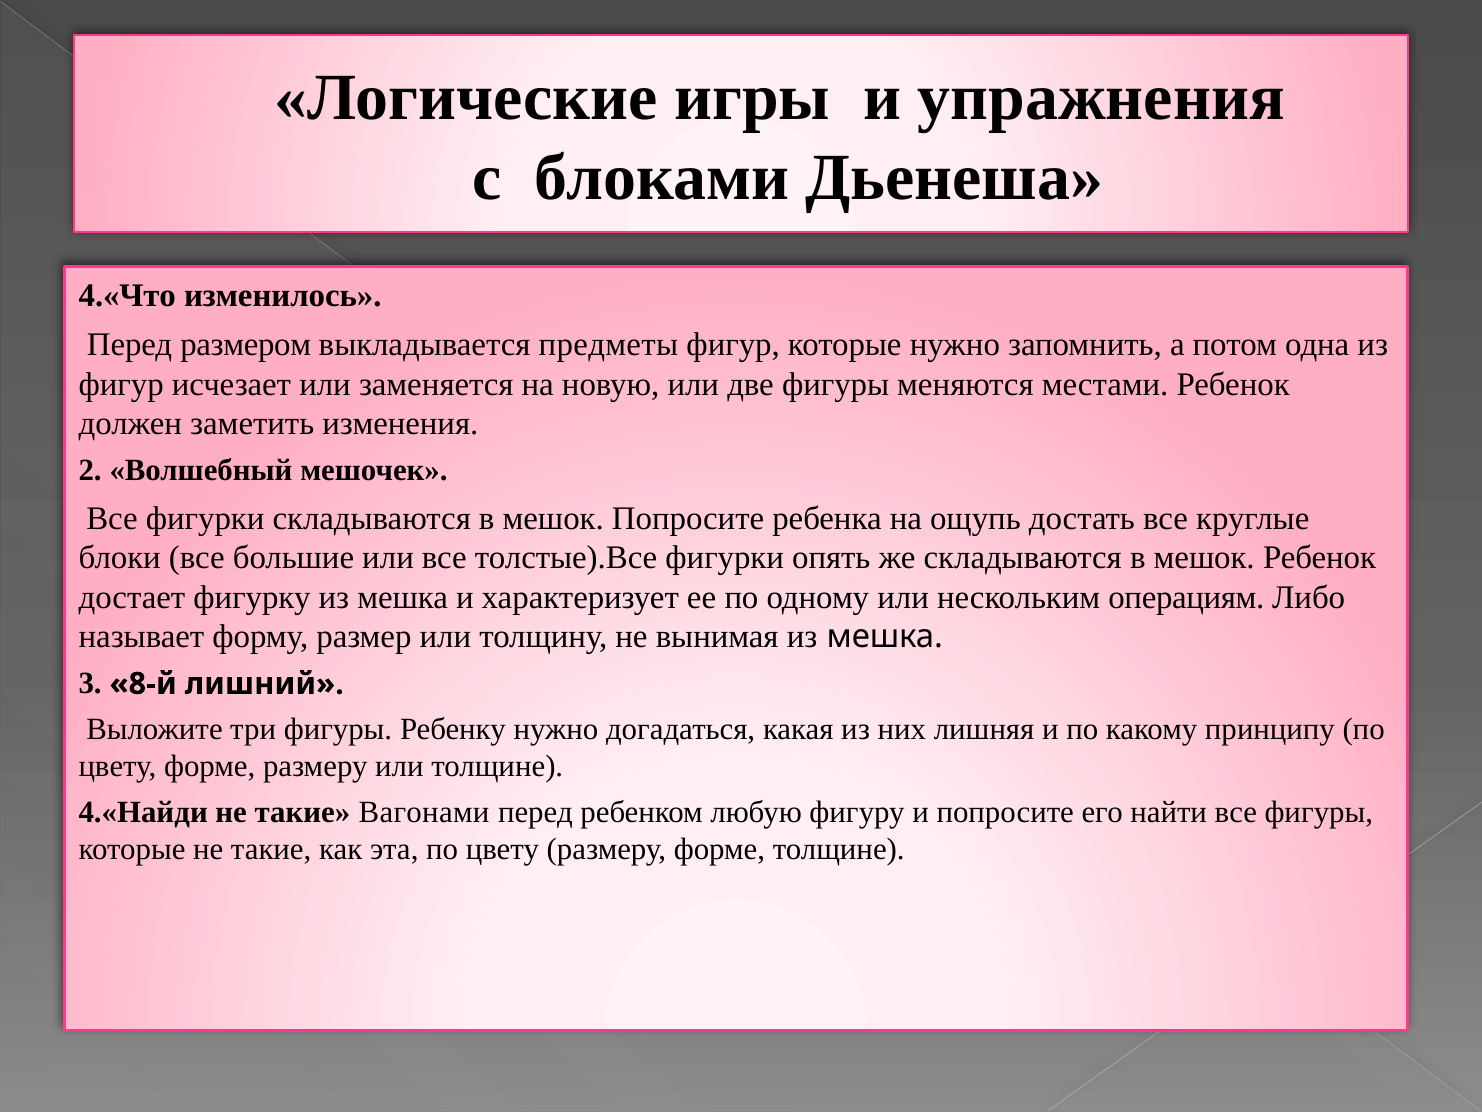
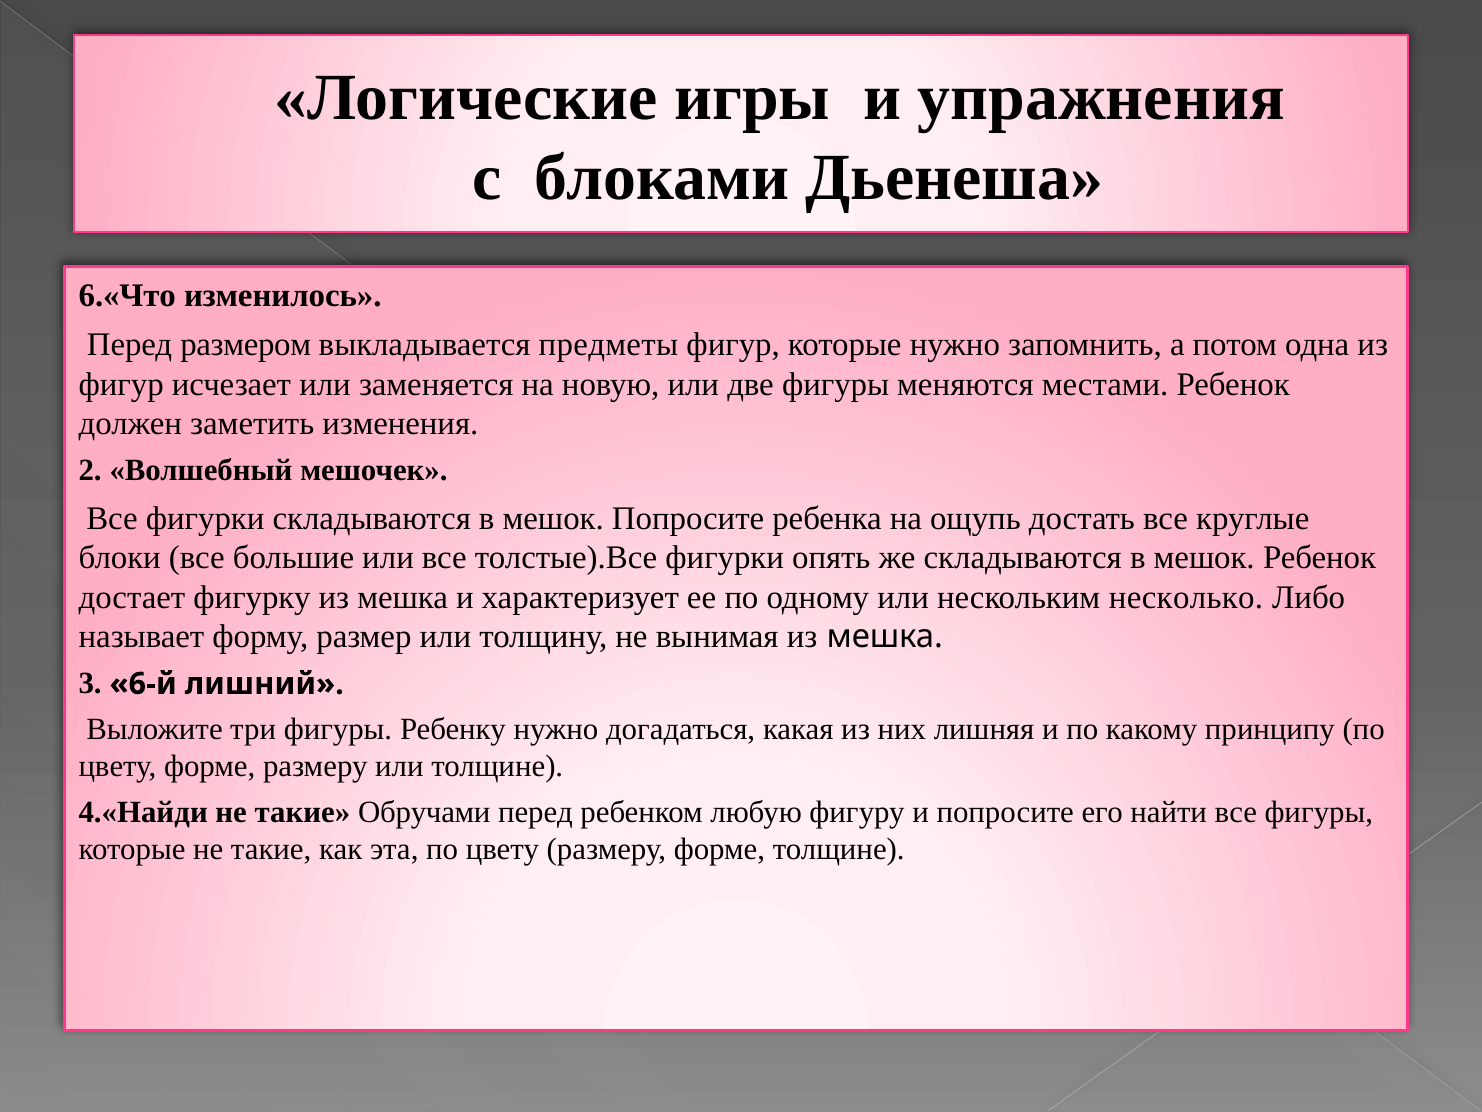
4.«Что: 4.«Что -> 6.«Что (127, 296)
операциям: операциям -> несколько (1186, 597)
8-й: 8-й -> 6-й (143, 683)
Вагонами: Вагонами -> Обручами (424, 812)
